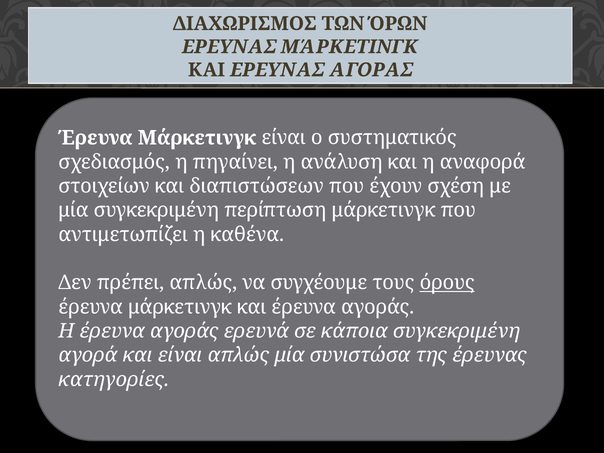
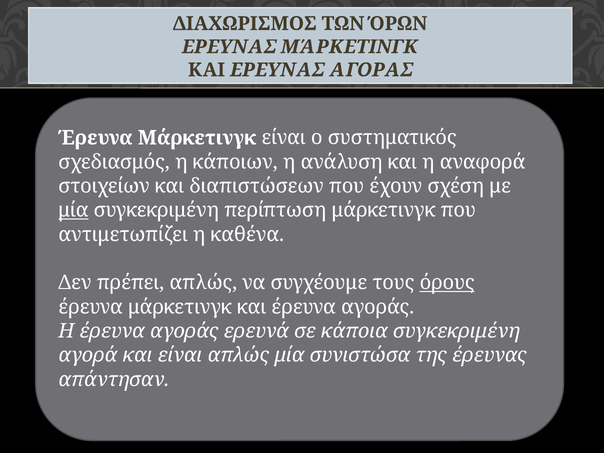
πηγαίνει: πηγαίνει -> κάποιων (235, 162)
μία underline: none -> present (73, 210)
κατηγορίες: κατηγορίες -> απάντησαν (114, 379)
